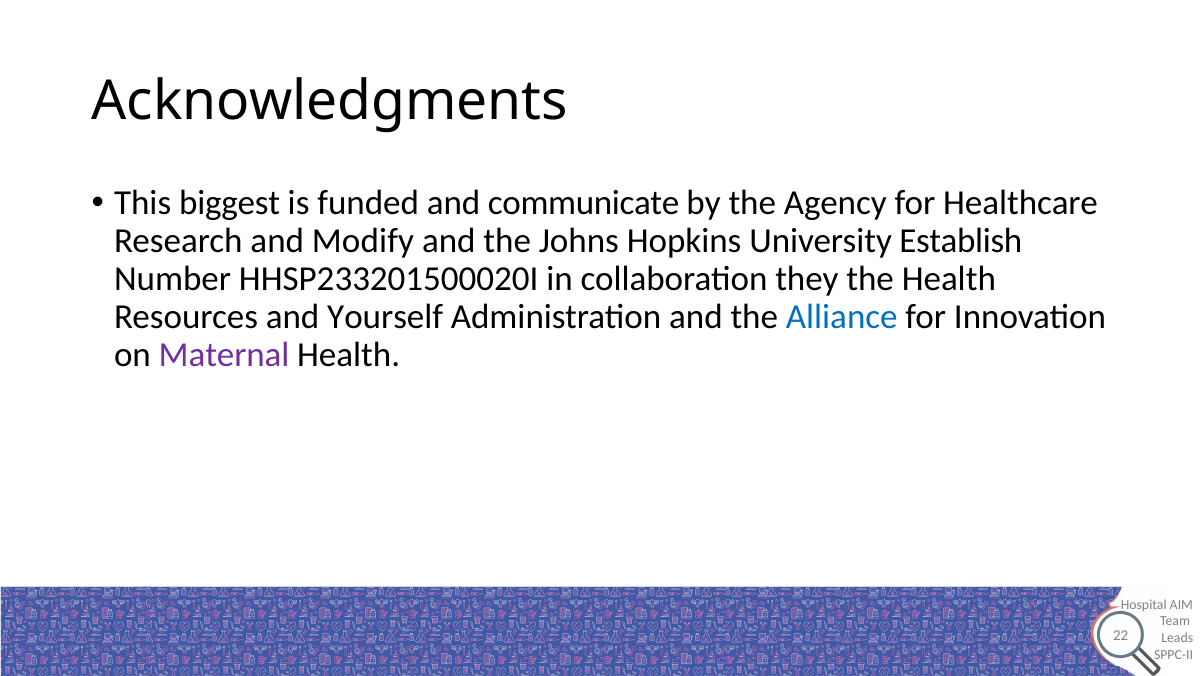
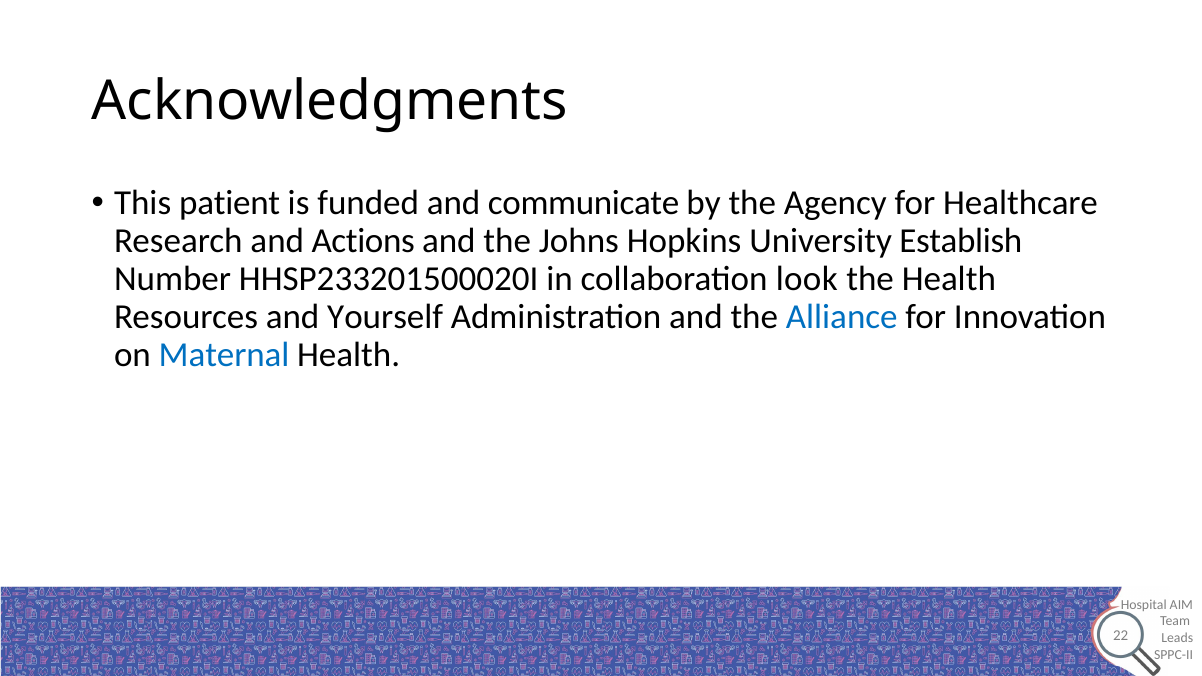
biggest: biggest -> patient (230, 203)
Modify: Modify -> Actions (363, 241)
they: they -> look (807, 279)
Maternal colour: purple -> blue (224, 355)
